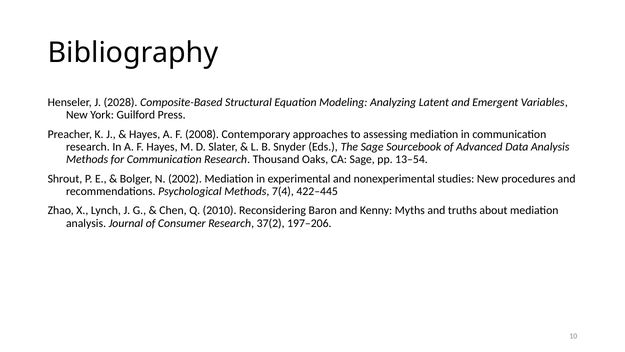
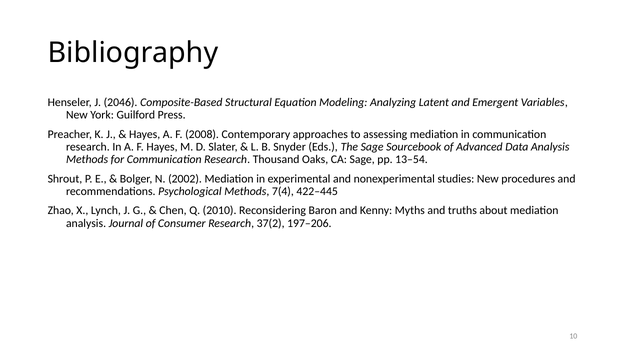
2028: 2028 -> 2046 (121, 102)
